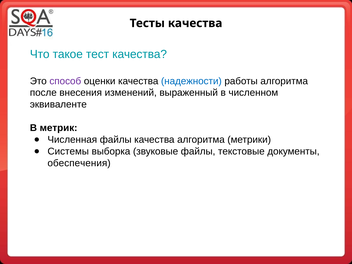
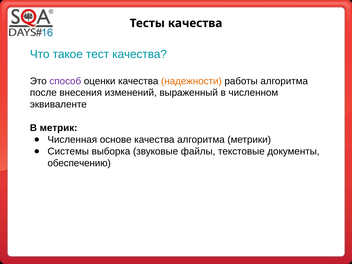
надежности colour: blue -> orange (191, 81)
Численная файлы: файлы -> основе (116, 140)
обеспечения: обеспечения -> обеспечению (79, 163)
